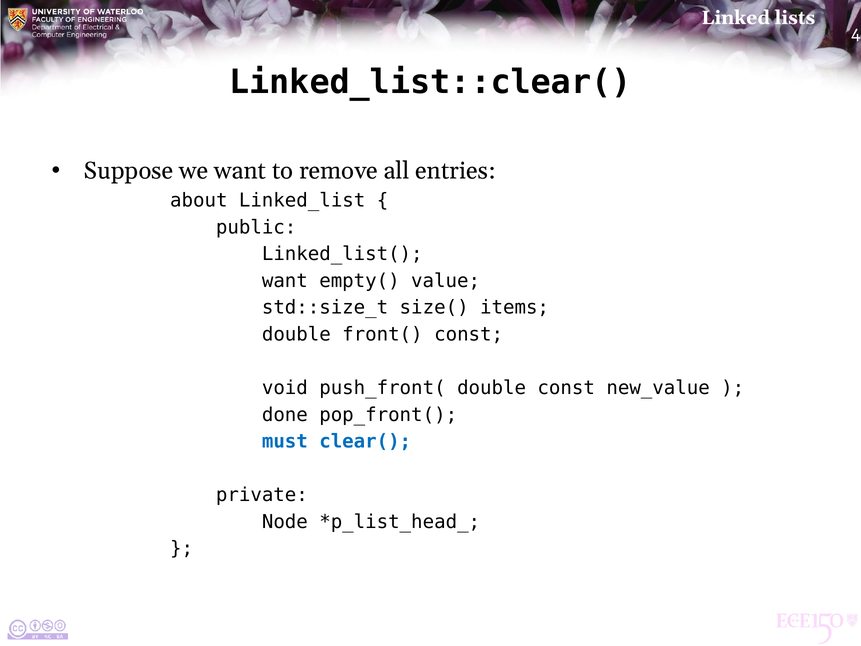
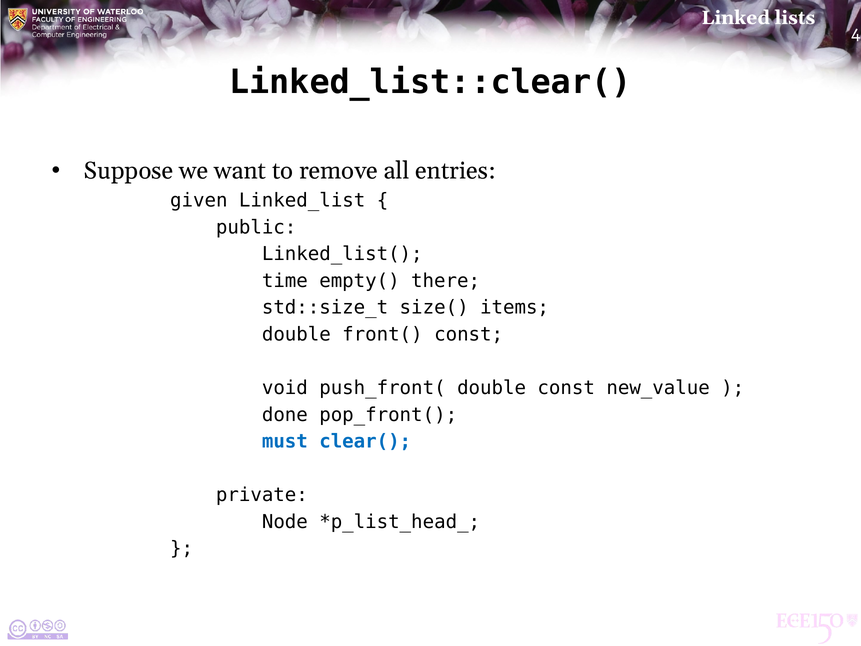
about: about -> given (199, 200)
want: want -> time (285, 281)
value: value -> there (446, 281)
